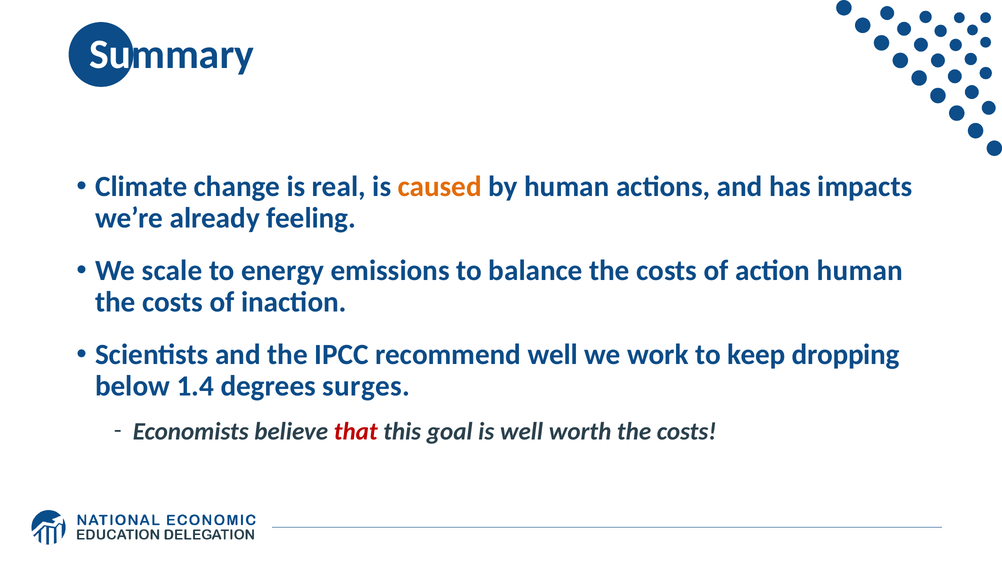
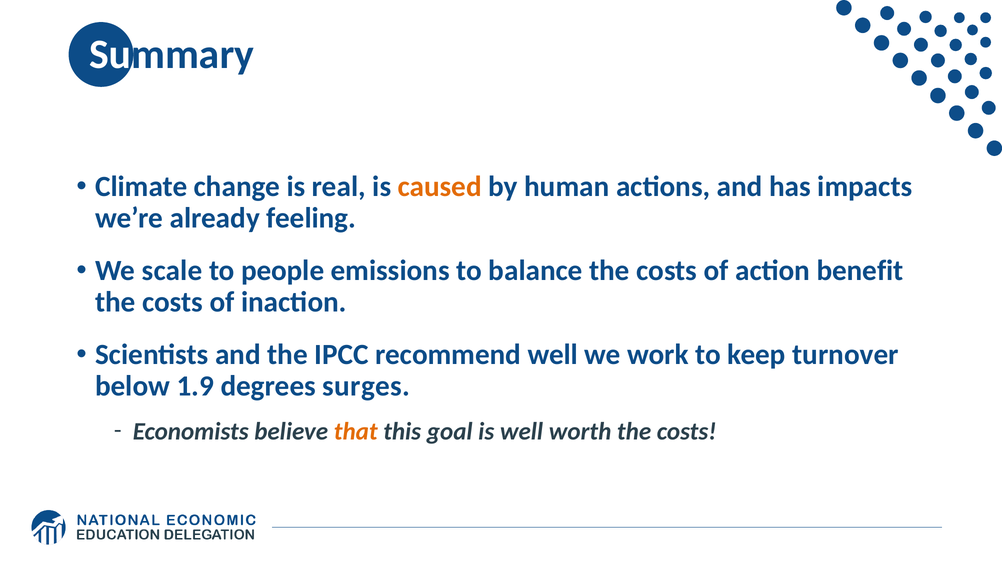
energy: energy -> people (283, 271)
action human: human -> benefit (860, 271)
dropping: dropping -> turnover (845, 354)
1.4: 1.4 -> 1.9 (195, 386)
that colour: red -> orange (356, 431)
